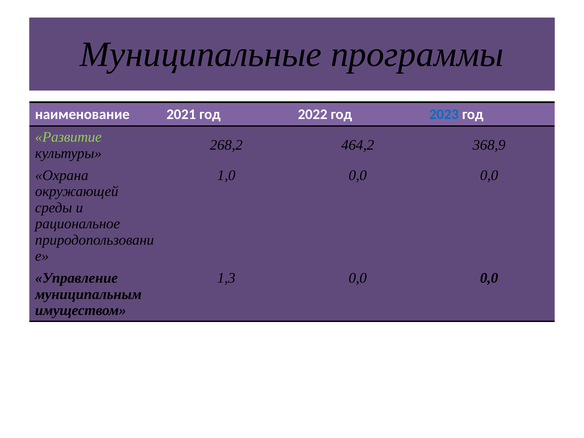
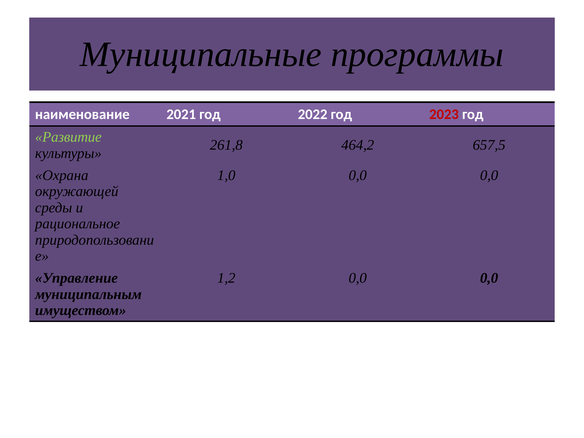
2023 colour: blue -> red (444, 114)
268,2: 268,2 -> 261,8 (226, 145)
368,9: 368,9 -> 657,5 (489, 145)
1,3: 1,3 -> 1,2 (226, 278)
